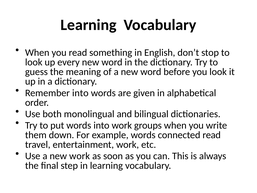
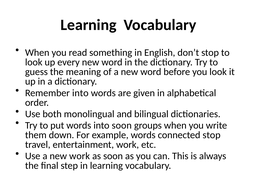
into work: work -> soon (122, 125)
connected read: read -> stop (212, 135)
